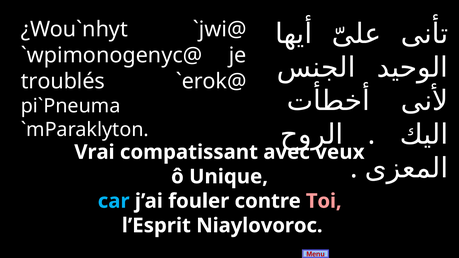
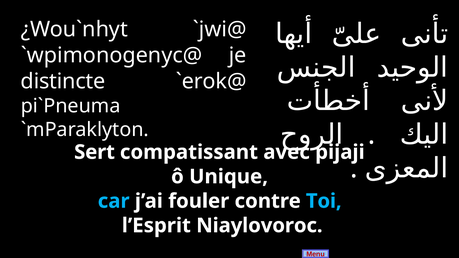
troublés: troublés -> distincte (63, 81)
Vrai: Vrai -> Sert (95, 152)
veux: veux -> pijaji (340, 152)
Toi colour: pink -> light blue (324, 201)
